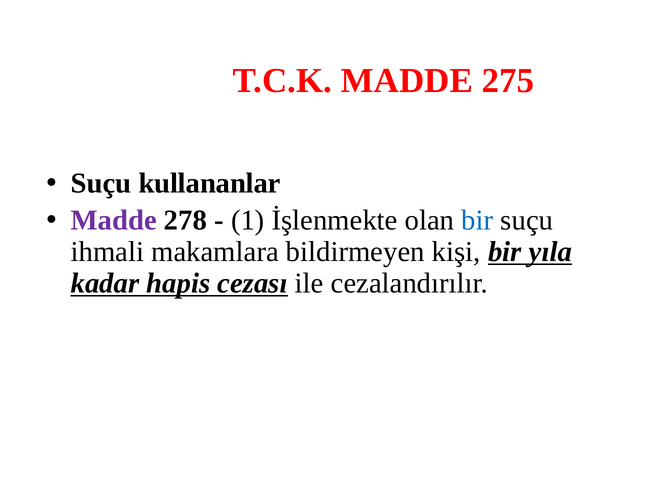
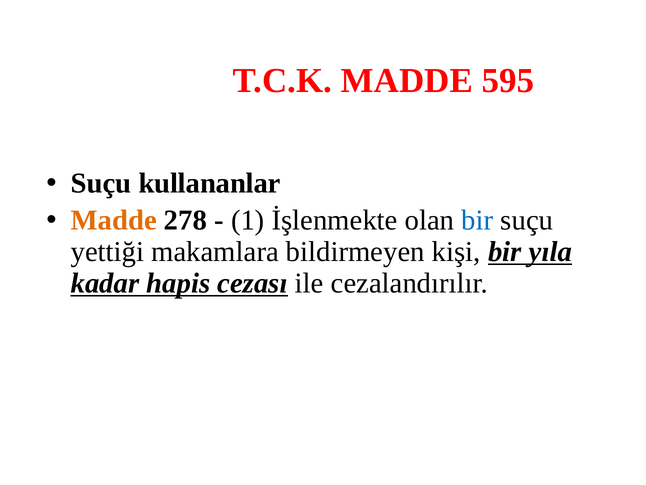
275: 275 -> 595 (508, 81)
Madde colour: purple -> orange (114, 220)
ihmali: ihmali -> yettiği (107, 251)
